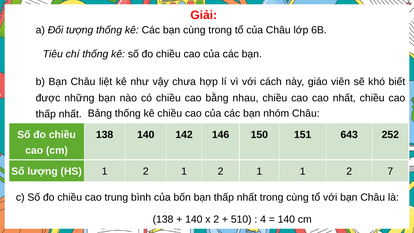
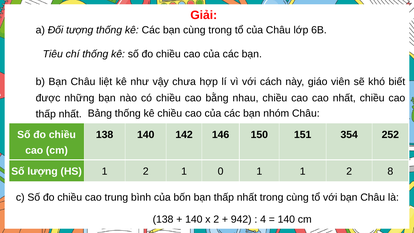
643: 643 -> 354 (349, 135)
2 1 2: 2 -> 0 (221, 171)
7: 7 -> 8 (390, 171)
510: 510 -> 942 (241, 219)
